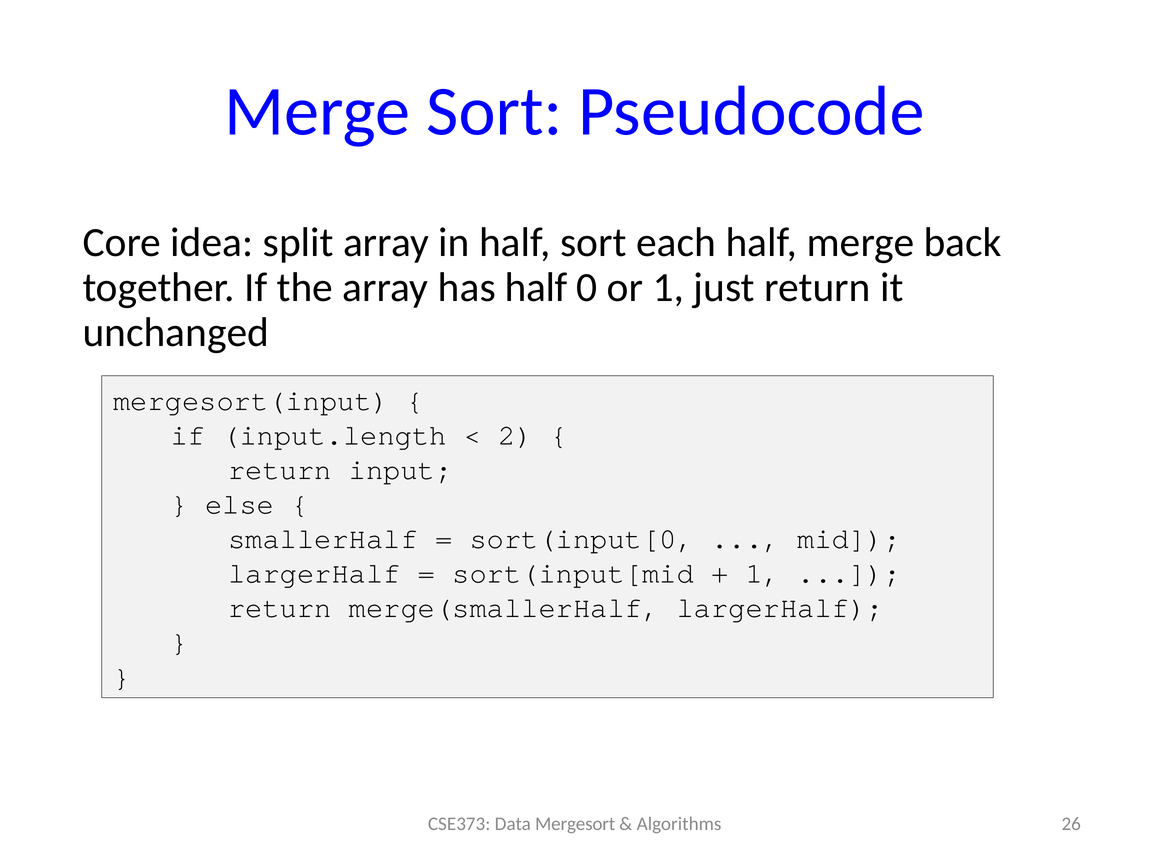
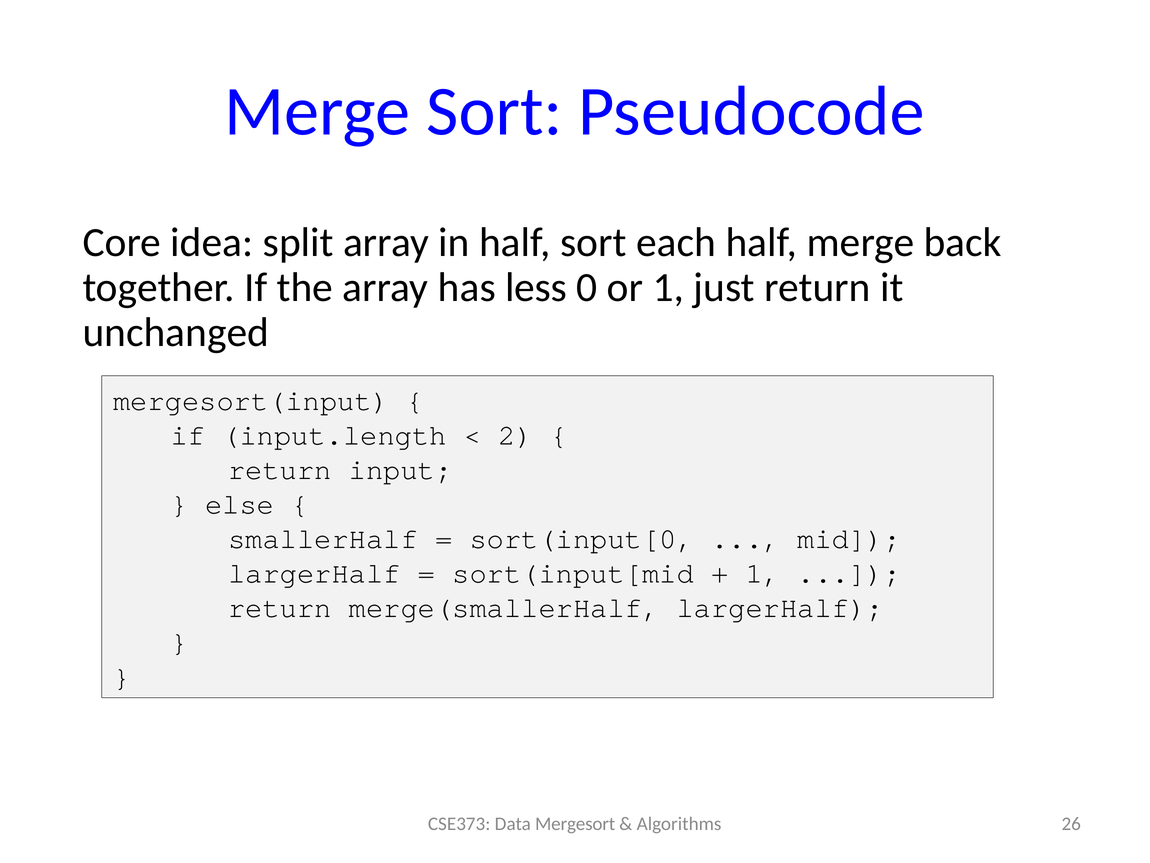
has half: half -> less (536, 287)
